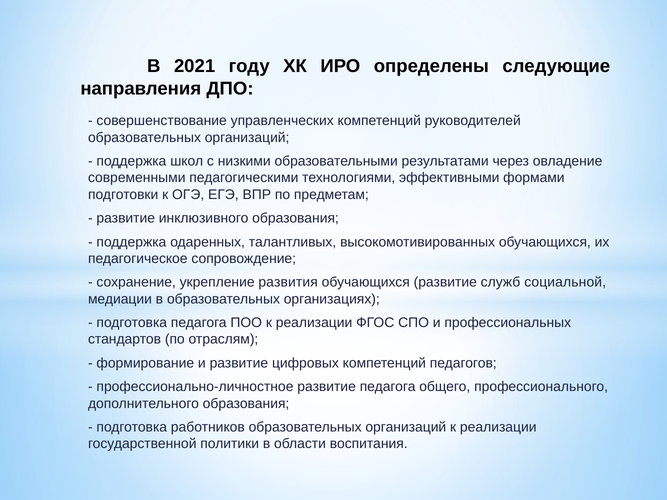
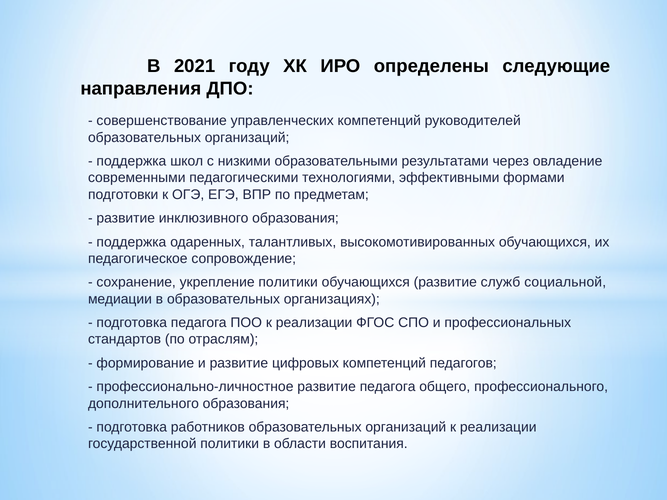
укрепление развития: развития -> политики (288, 282)
